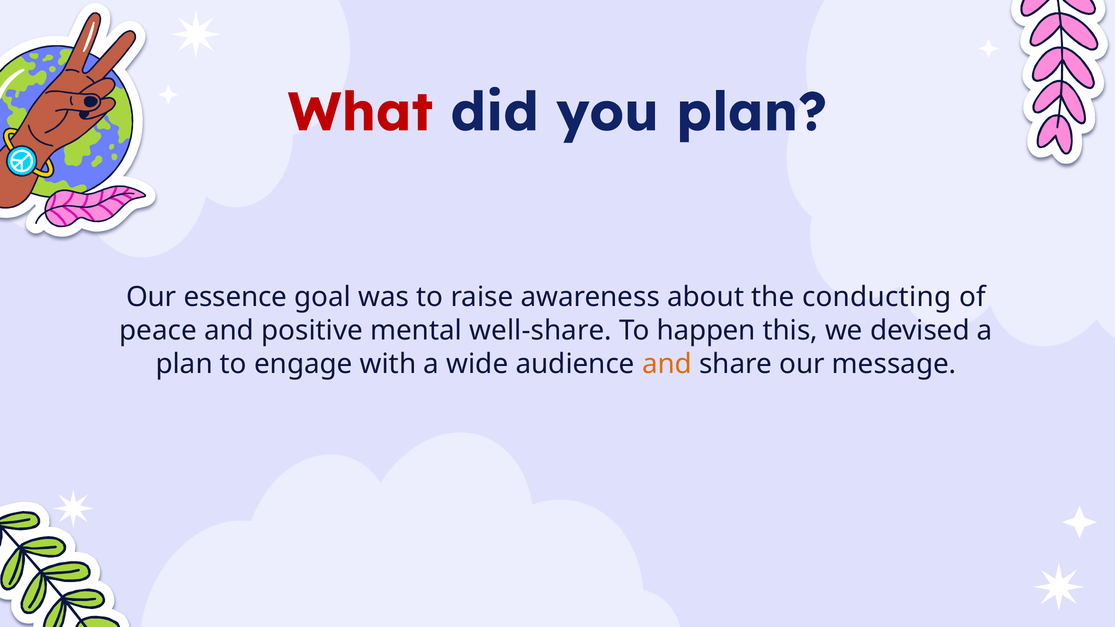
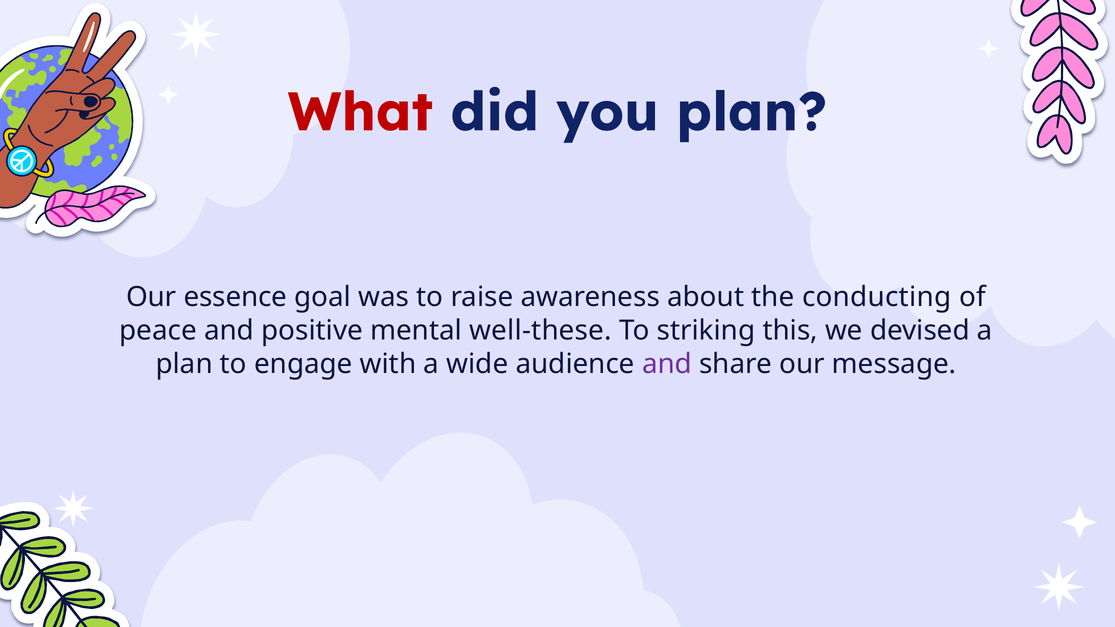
well-share: well-share -> well-these (541, 330)
happen: happen -> striking (706, 330)
and colour: orange -> purple (667, 364)
